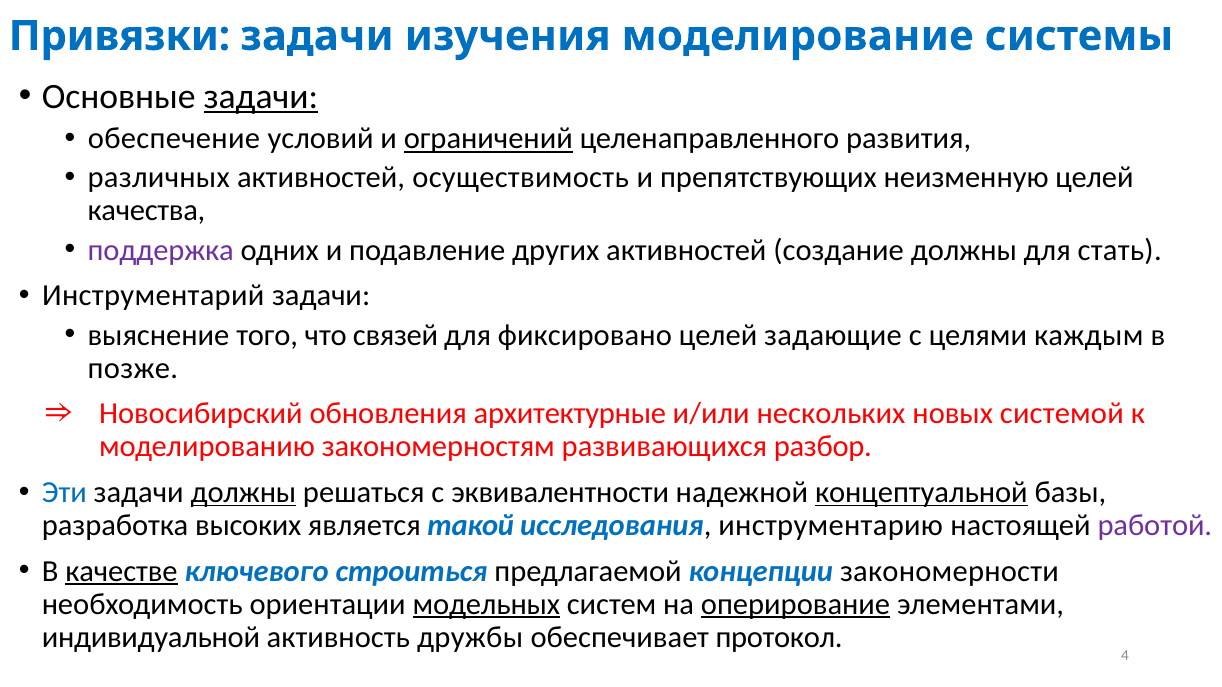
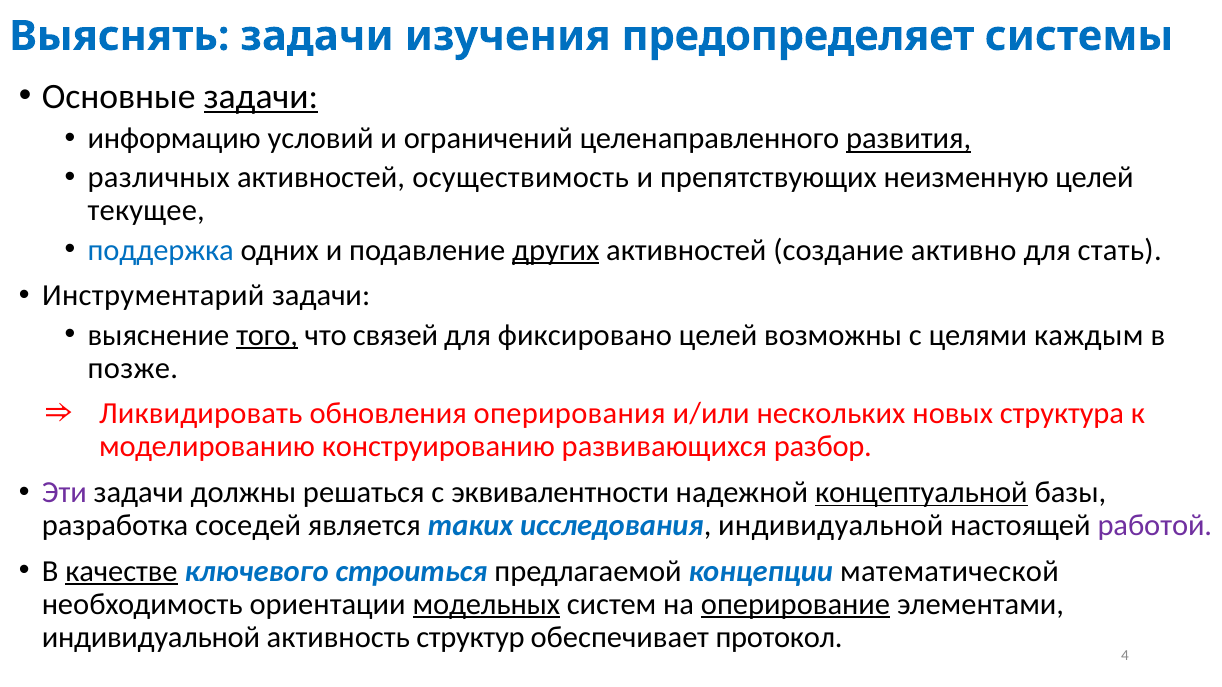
Привязки: Привязки -> Выяснять (119, 36)
моделирование: моделирование -> предопределяет (798, 36)
обеспечение: обеспечение -> информацию (174, 139)
ограничений underline: present -> none (488, 139)
развития underline: none -> present (909, 139)
качества: качества -> текущее (146, 211)
поддержка colour: purple -> blue (161, 250)
других underline: none -> present (556, 250)
создание должны: должны -> активно (964, 250)
того underline: none -> present (267, 335)
задающие: задающие -> возможны (833, 335)
Новосибирский: Новосибирский -> Ликвидировать (201, 414)
архитектурные: архитектурные -> оперирования (570, 414)
системой: системой -> структура (1062, 414)
закономерностям: закономерностям -> конструированию (438, 447)
Эти colour: blue -> purple (64, 493)
должны underline: present -> none (243, 493)
высоких: высоких -> соседей (248, 526)
такой: такой -> таких (471, 526)
исследования инструментарию: инструментарию -> индивидуальной (831, 526)
закономерности: закономерности -> математической (949, 571)
дружбы: дружбы -> структур (470, 637)
